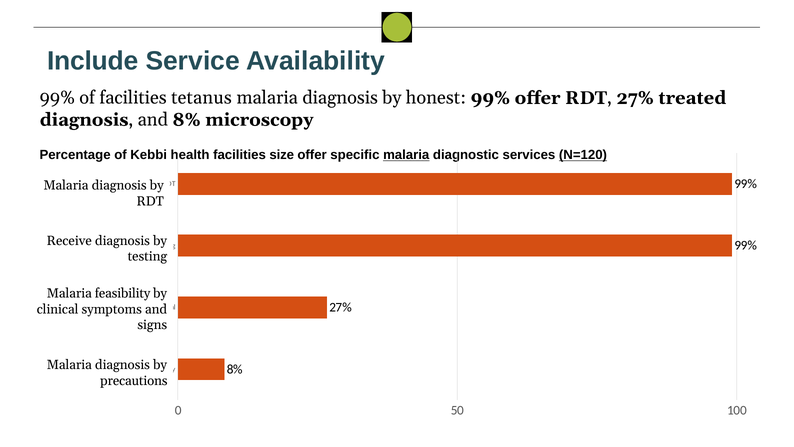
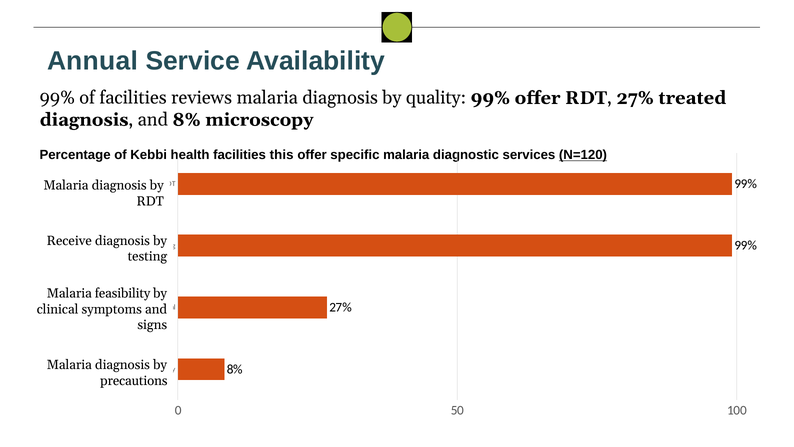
Include: Include -> Annual (92, 61)
tetanus: tetanus -> reviews (202, 98)
honest: honest -> quality (436, 98)
size: size -> this (282, 155)
malaria underline: present -> none (406, 155)
